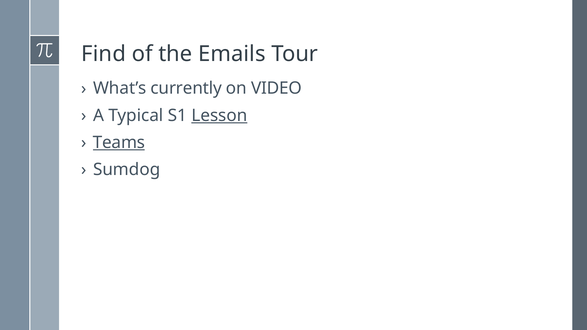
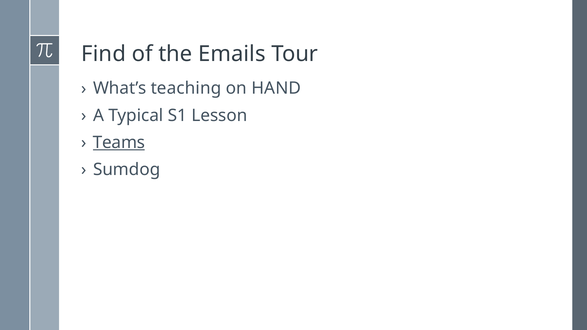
currently: currently -> teaching (186, 88)
VIDEO: VIDEO -> HAND (276, 88)
Lesson underline: present -> none (219, 115)
